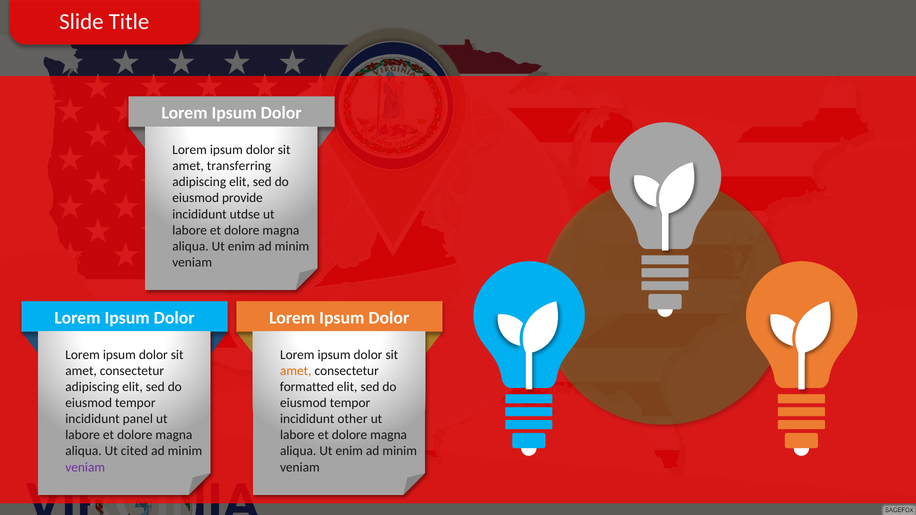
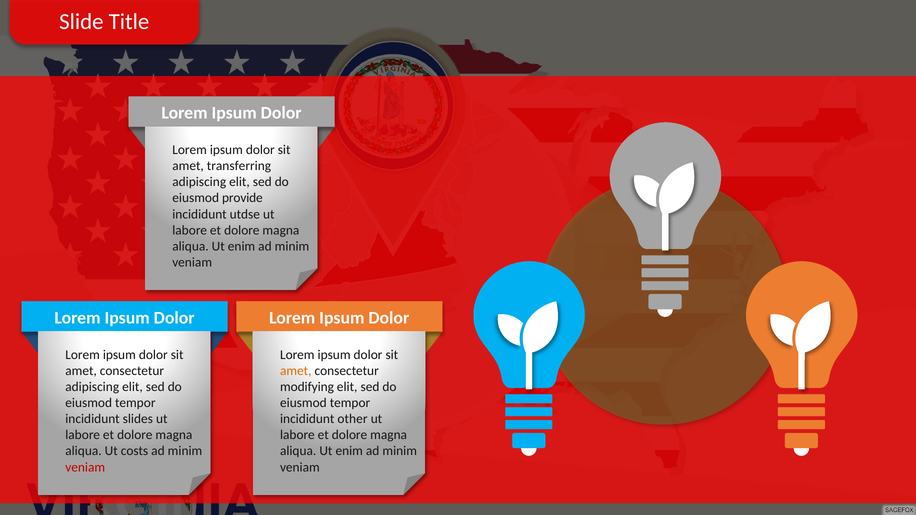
formatted: formatted -> modifying (307, 387)
panel: panel -> slides (138, 419)
cited: cited -> costs (135, 451)
veniam colour: purple -> red (85, 467)
